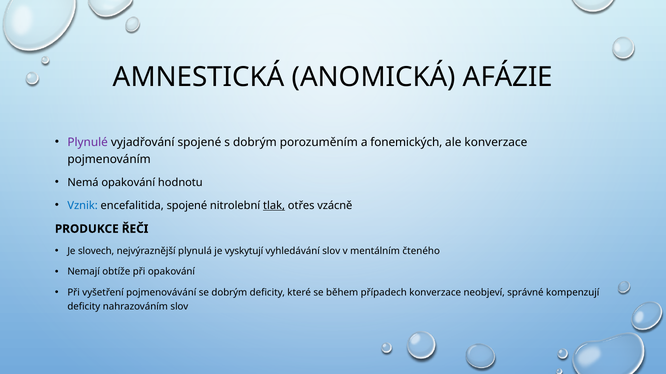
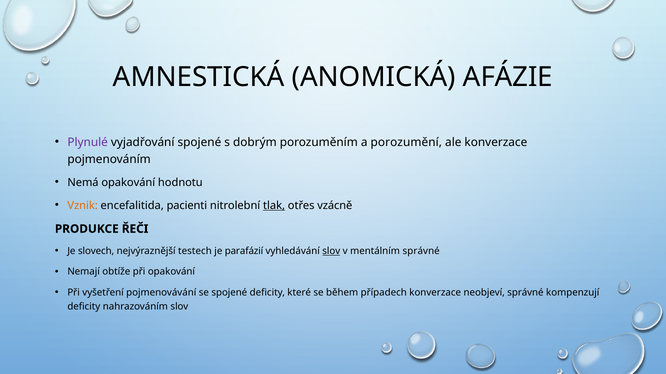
fonemických: fonemických -> porozumění (406, 143)
Vznik colour: blue -> orange (83, 206)
encefalitida spojené: spojené -> pacienti (187, 206)
plynulá: plynulá -> testech (195, 251)
vyskytují: vyskytují -> parafázií (244, 251)
slov underline: none -> present (331, 251)
mentálním čteného: čteného -> správné (421, 251)
se dobrým: dobrým -> spojené (229, 293)
